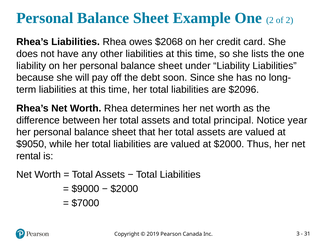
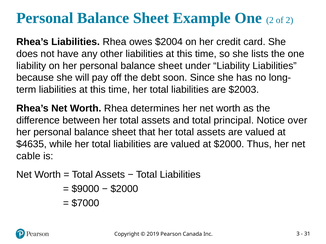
$2068: $2068 -> $2004 (169, 42)
$2096: $2096 -> $2003 (244, 90)
year: year -> over (297, 120)
$9050: $9050 -> $4635 (31, 144)
rental: rental -> cable (28, 156)
